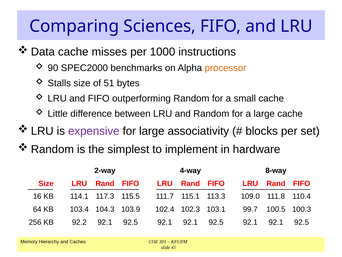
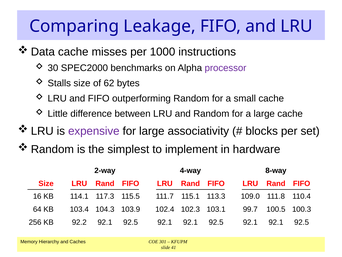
Sciences: Sciences -> Leakage (160, 26)
90: 90 -> 30 (53, 68)
processor colour: orange -> purple (226, 68)
51: 51 -> 62 (109, 83)
